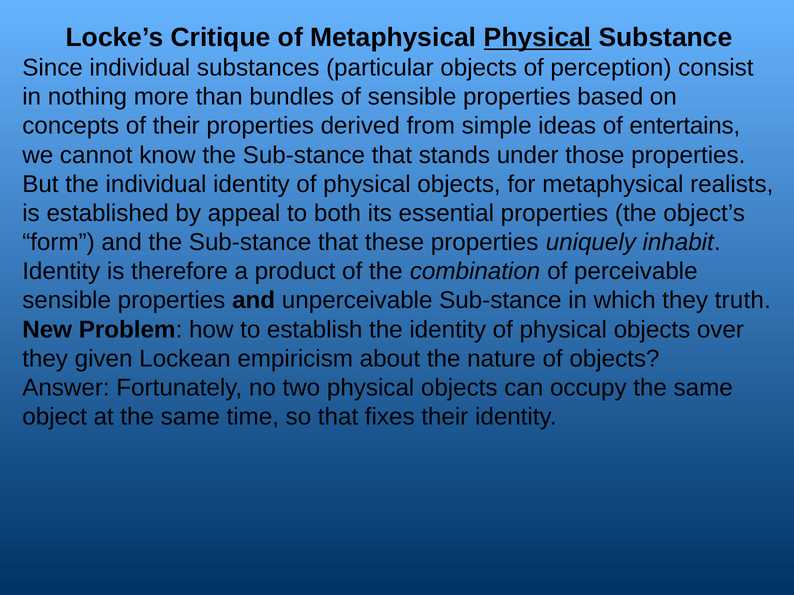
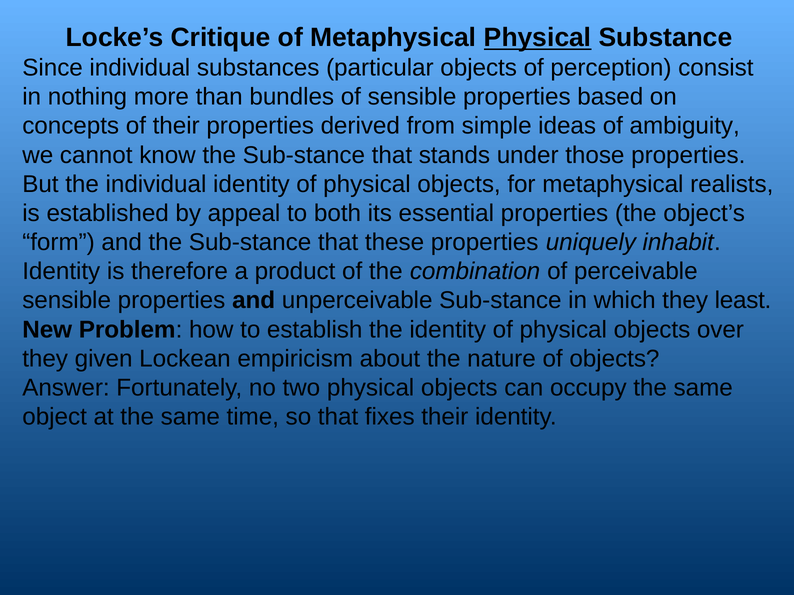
entertains: entertains -> ambiguity (685, 126)
truth: truth -> least (743, 301)
